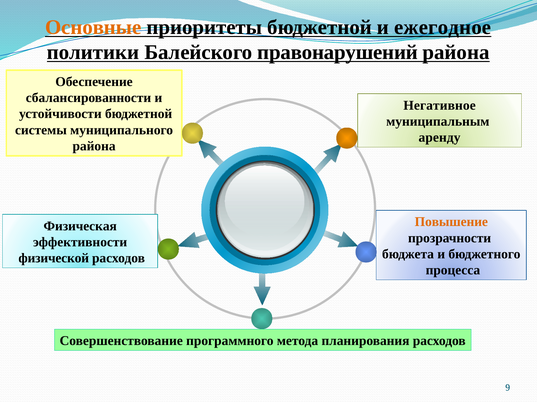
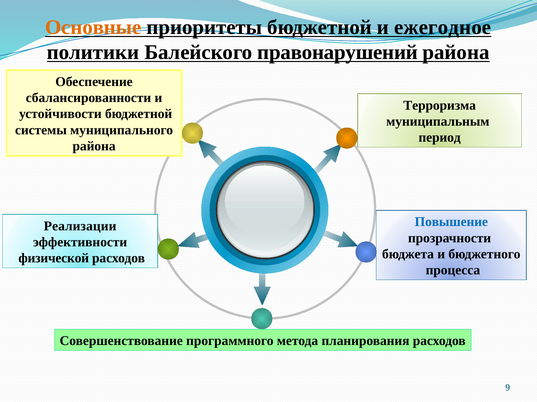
Негативное: Негативное -> Терроризма (440, 105)
аренду: аренду -> период (440, 138)
Повышение colour: orange -> blue (451, 222)
Физическая: Физическая -> Реализации (80, 226)
